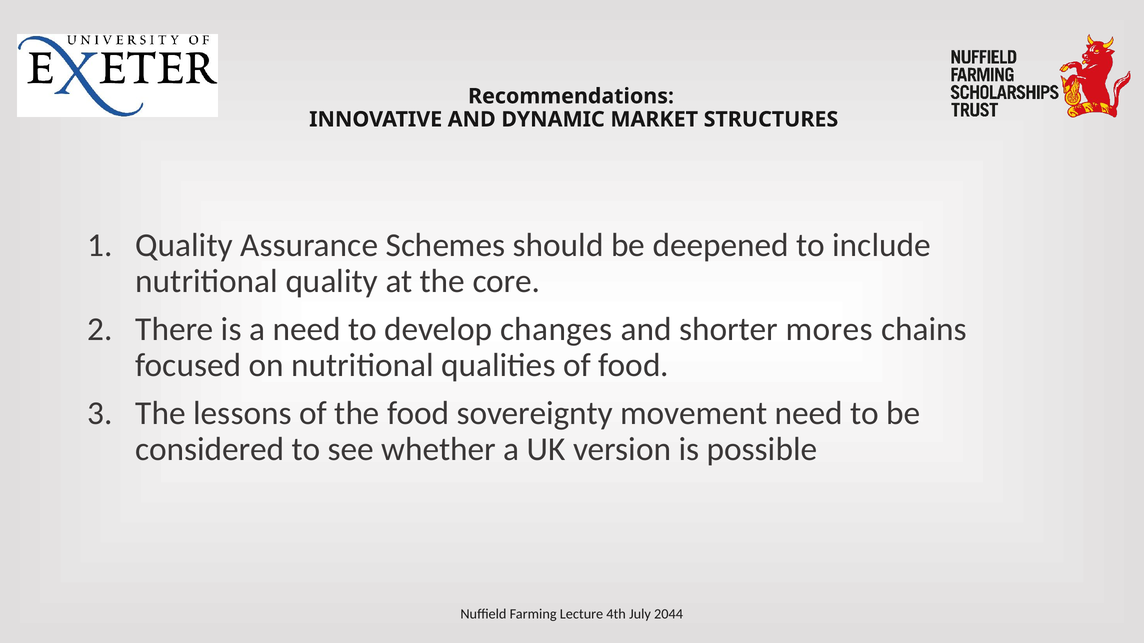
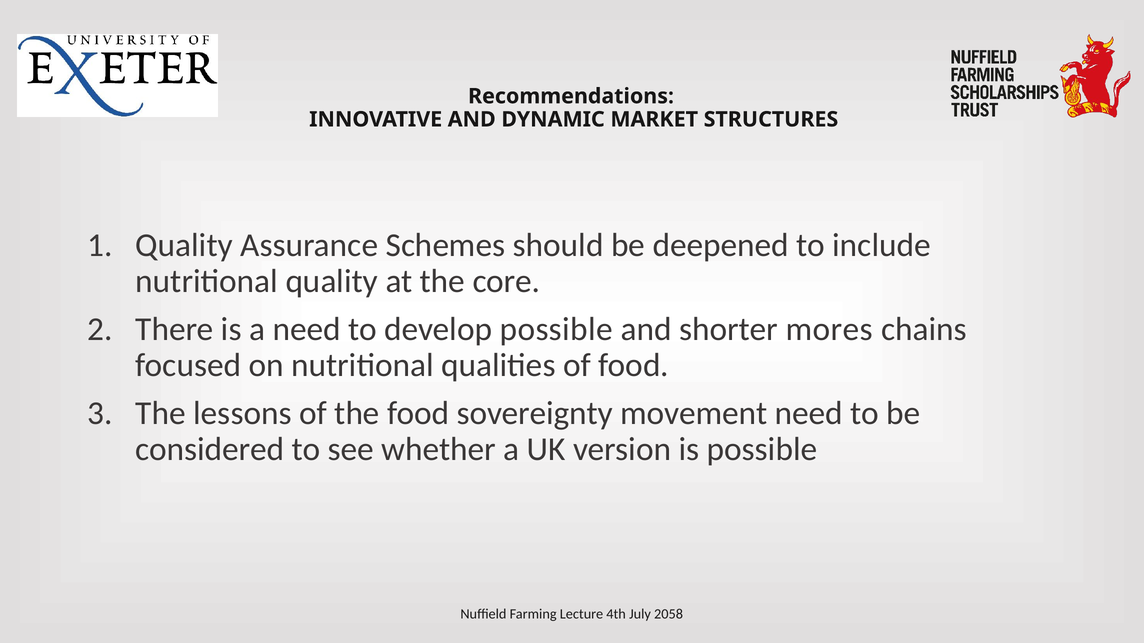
develop changes: changes -> possible (556, 329)
2044: 2044 -> 2058 (669, 614)
